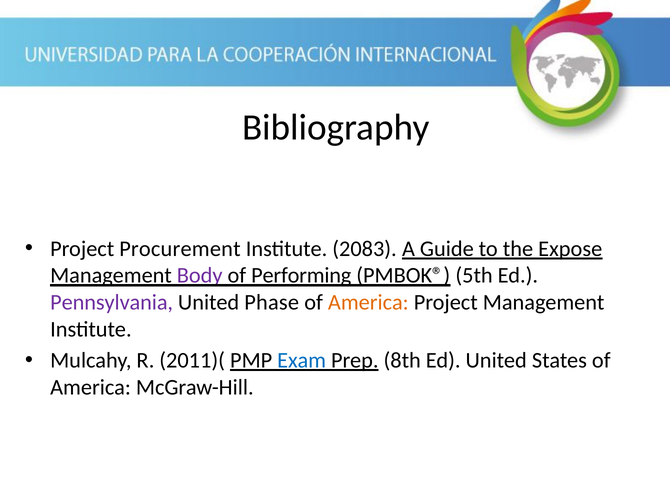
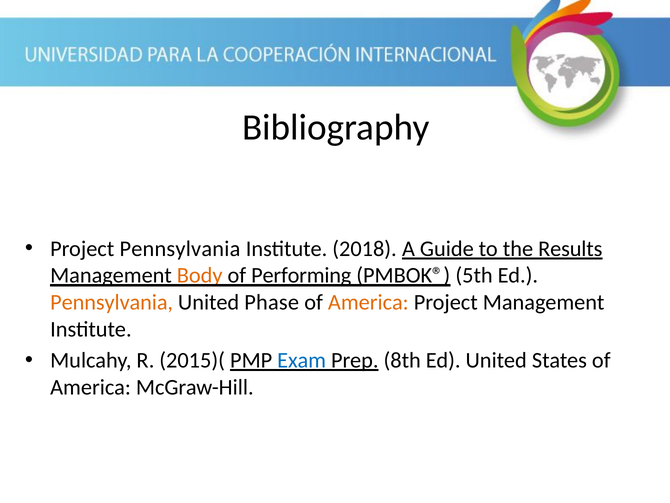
Project Procurement: Procurement -> Pennsylvania (180, 249)
2083: 2083 -> 2018 (365, 249)
Expose: Expose -> Results (570, 249)
Body colour: purple -> orange (200, 275)
Pennsylvania colour: purple -> orange (112, 302)
2011)(: 2011)( -> 2015)( (192, 360)
